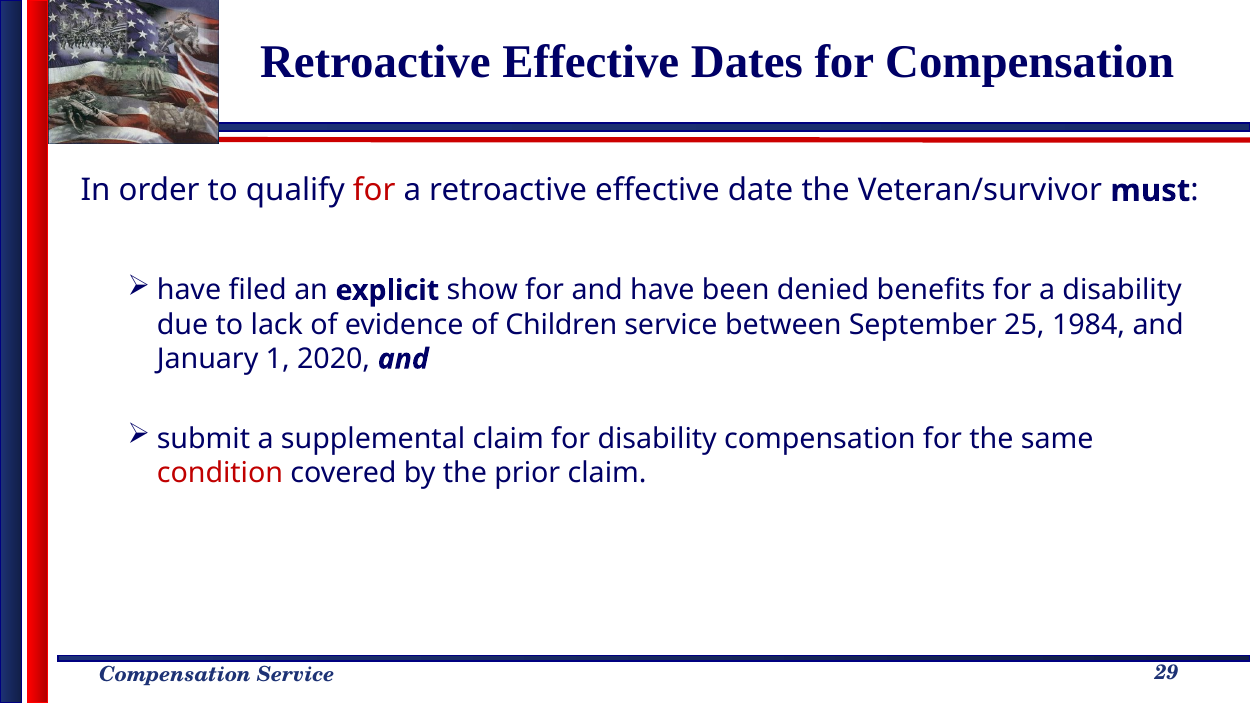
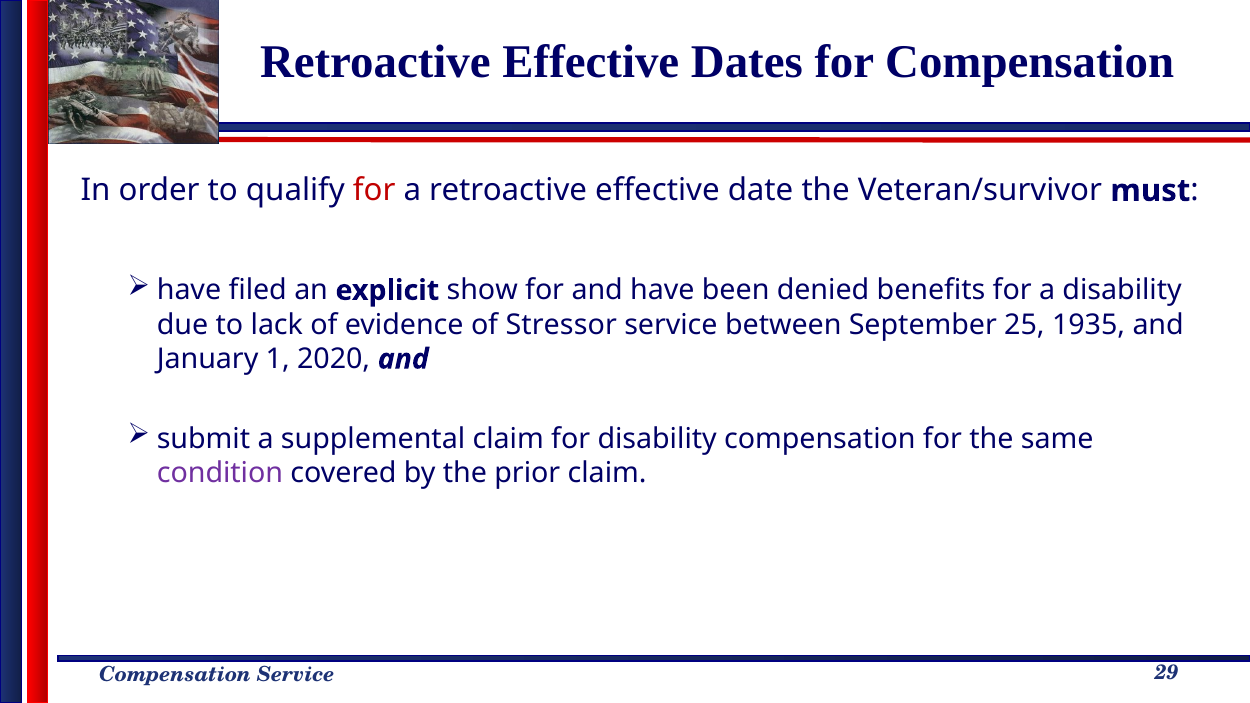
Children: Children -> Stressor (561, 325)
1984: 1984 -> 1935 (1089, 325)
condition colour: red -> purple (220, 474)
